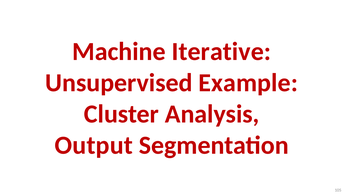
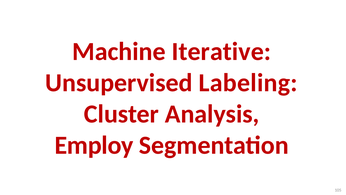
Example: Example -> Labeling (248, 83)
Output: Output -> Employ (94, 145)
